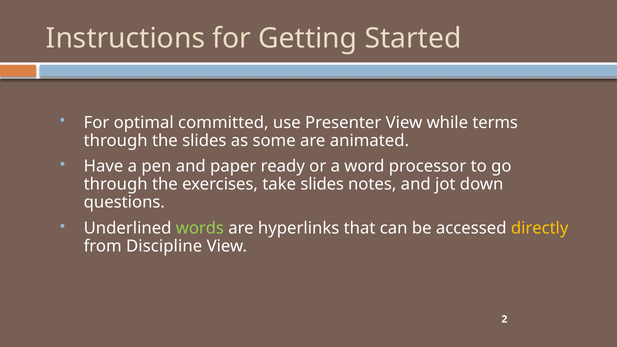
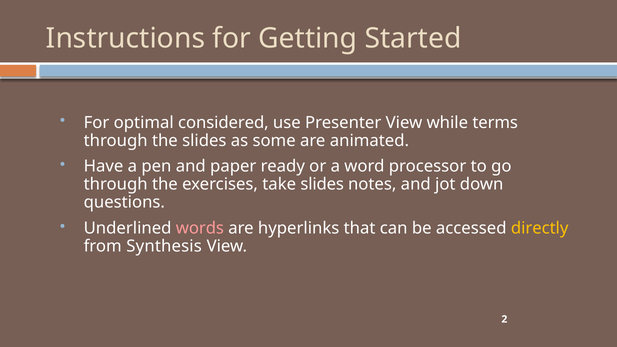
committed: committed -> considered (223, 123)
words colour: light green -> pink (200, 228)
Discipline: Discipline -> Synthesis (164, 246)
